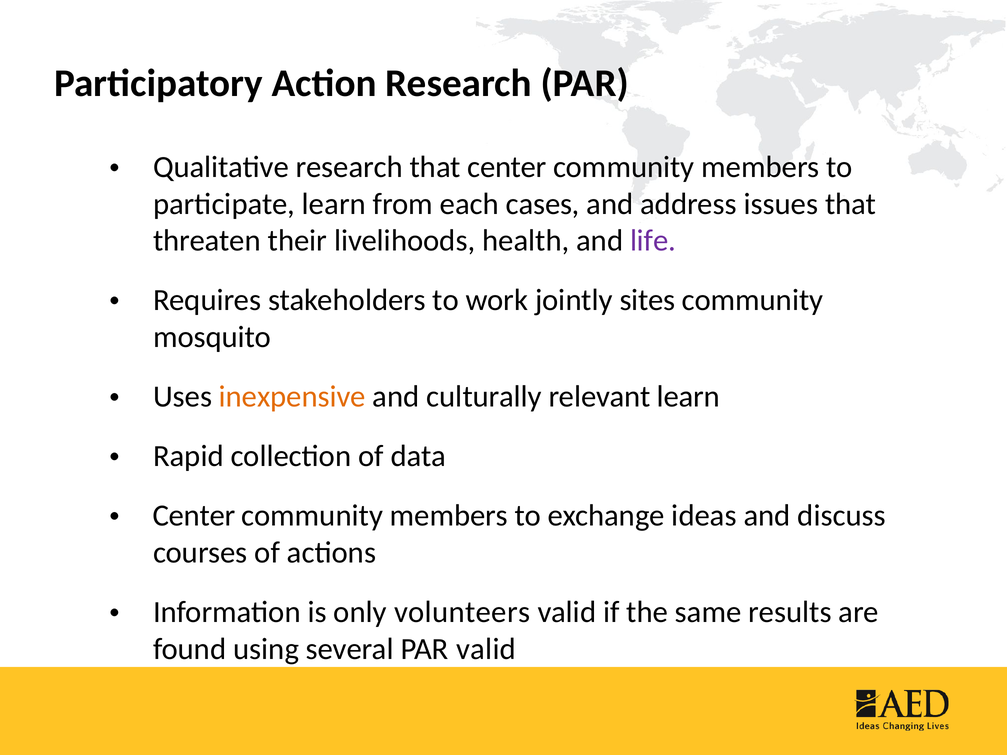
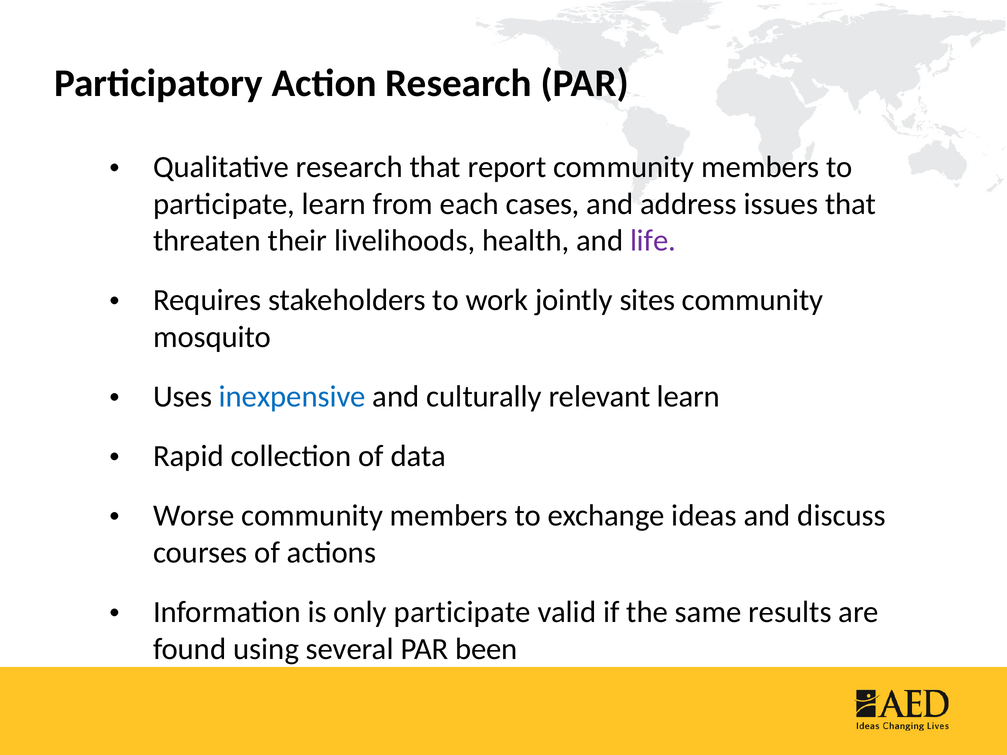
that center: center -> report (507, 167)
inexpensive colour: orange -> blue (292, 397)
Center: Center -> Worse (194, 516)
only volunteers: volunteers -> participate (462, 612)
PAR valid: valid -> been (486, 649)
